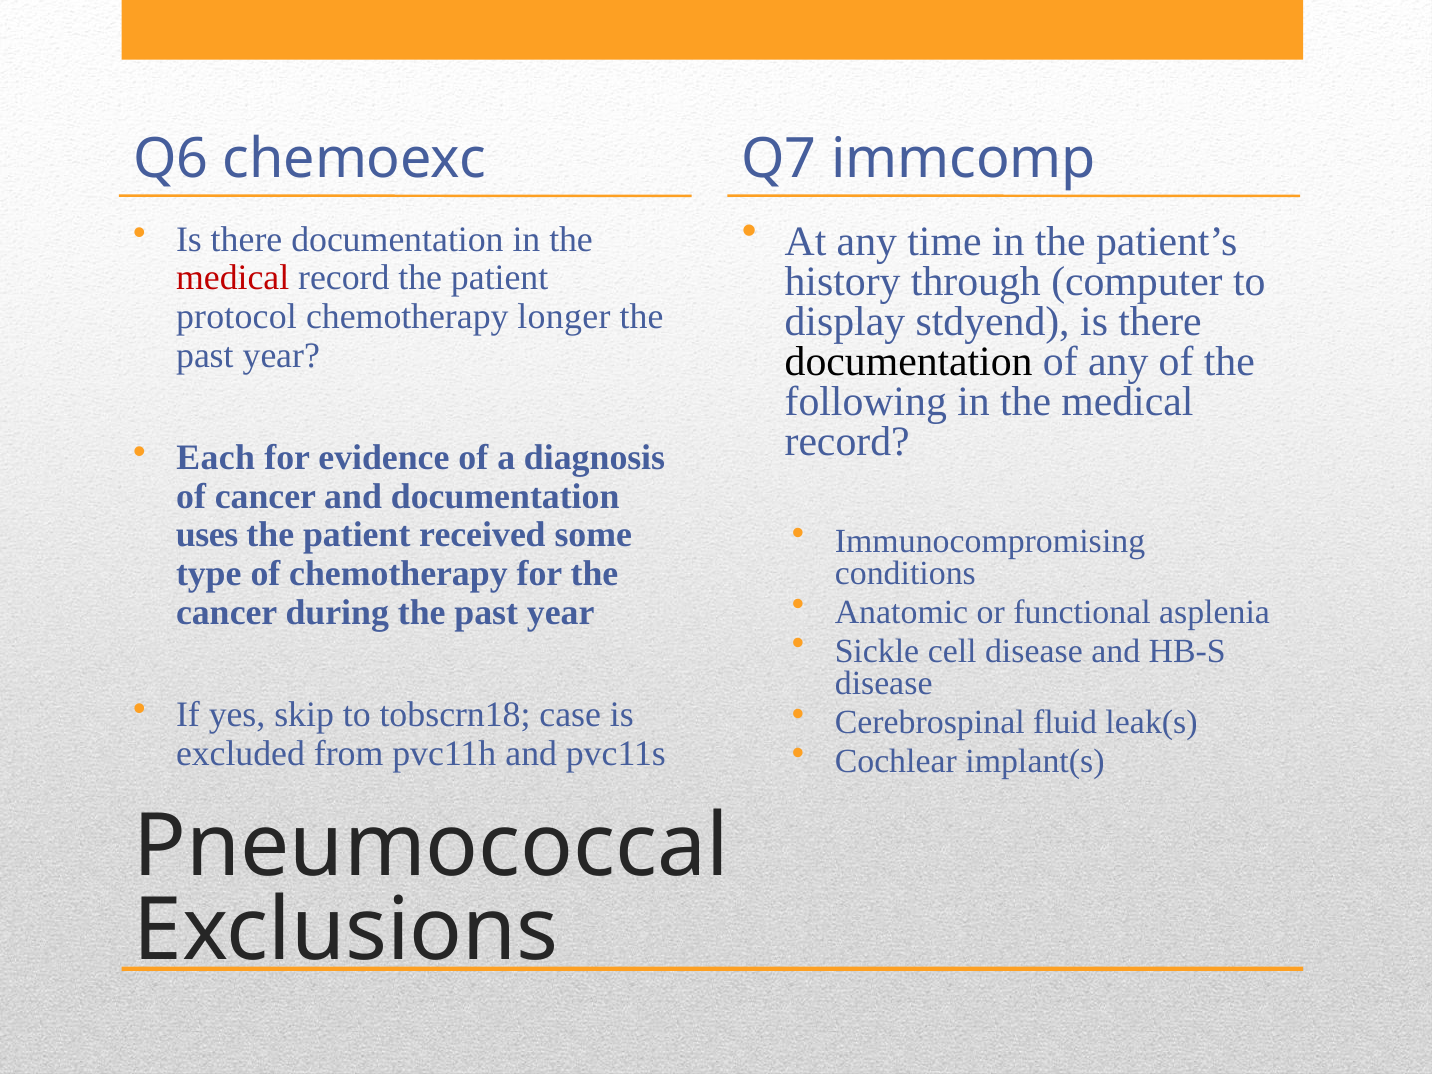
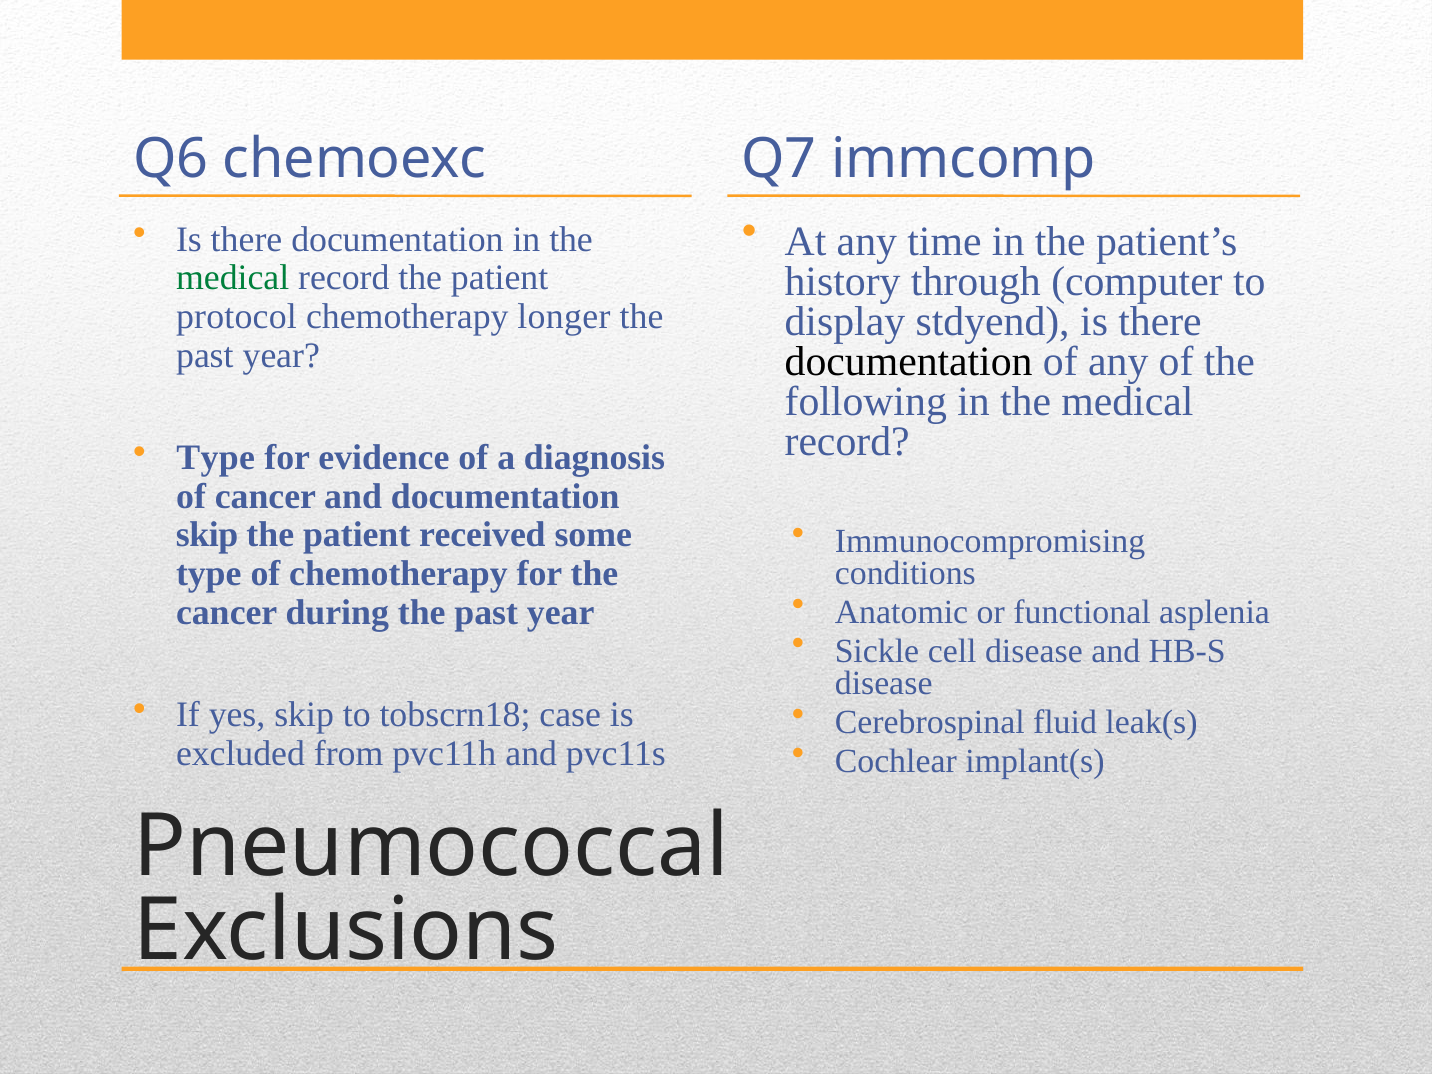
medical colour: red -> green (233, 278)
Each: Each -> Type (216, 458)
uses: uses -> skip (207, 535)
